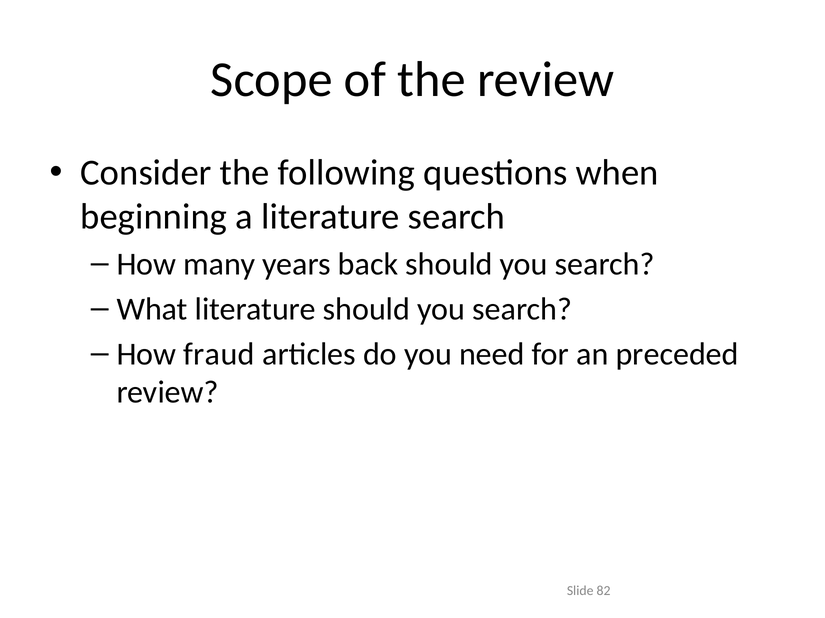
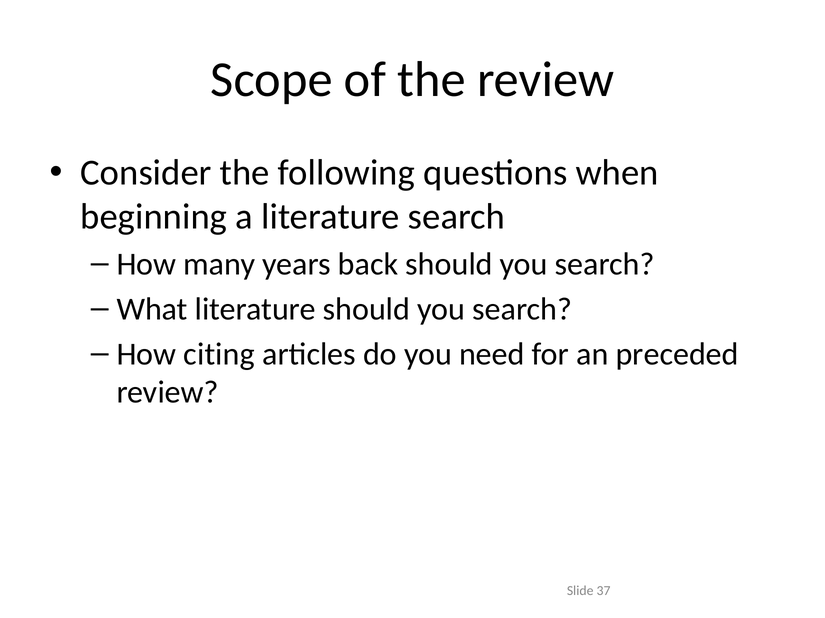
fraud: fraud -> citing (219, 354)
82: 82 -> 37 (604, 591)
